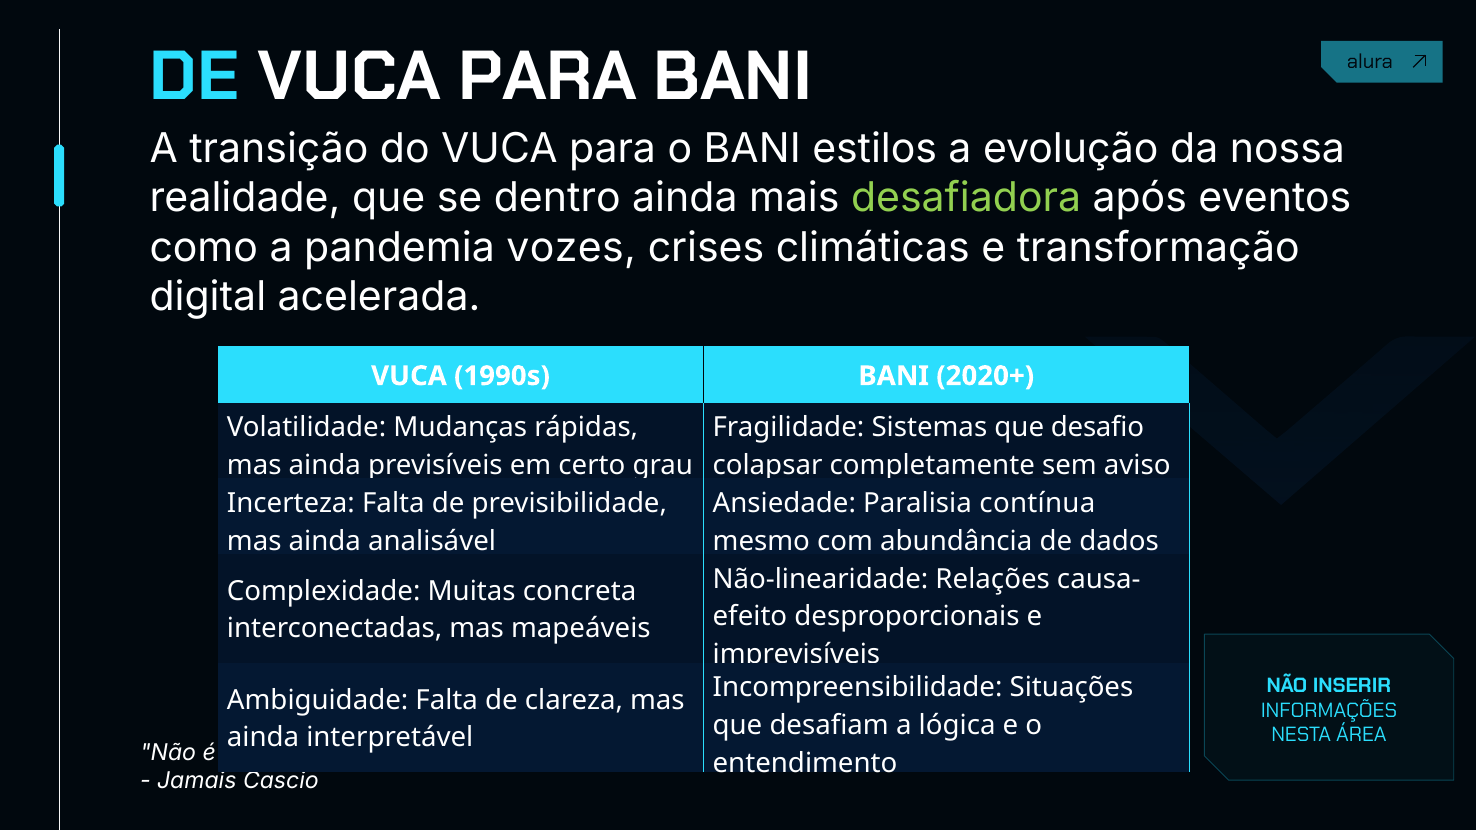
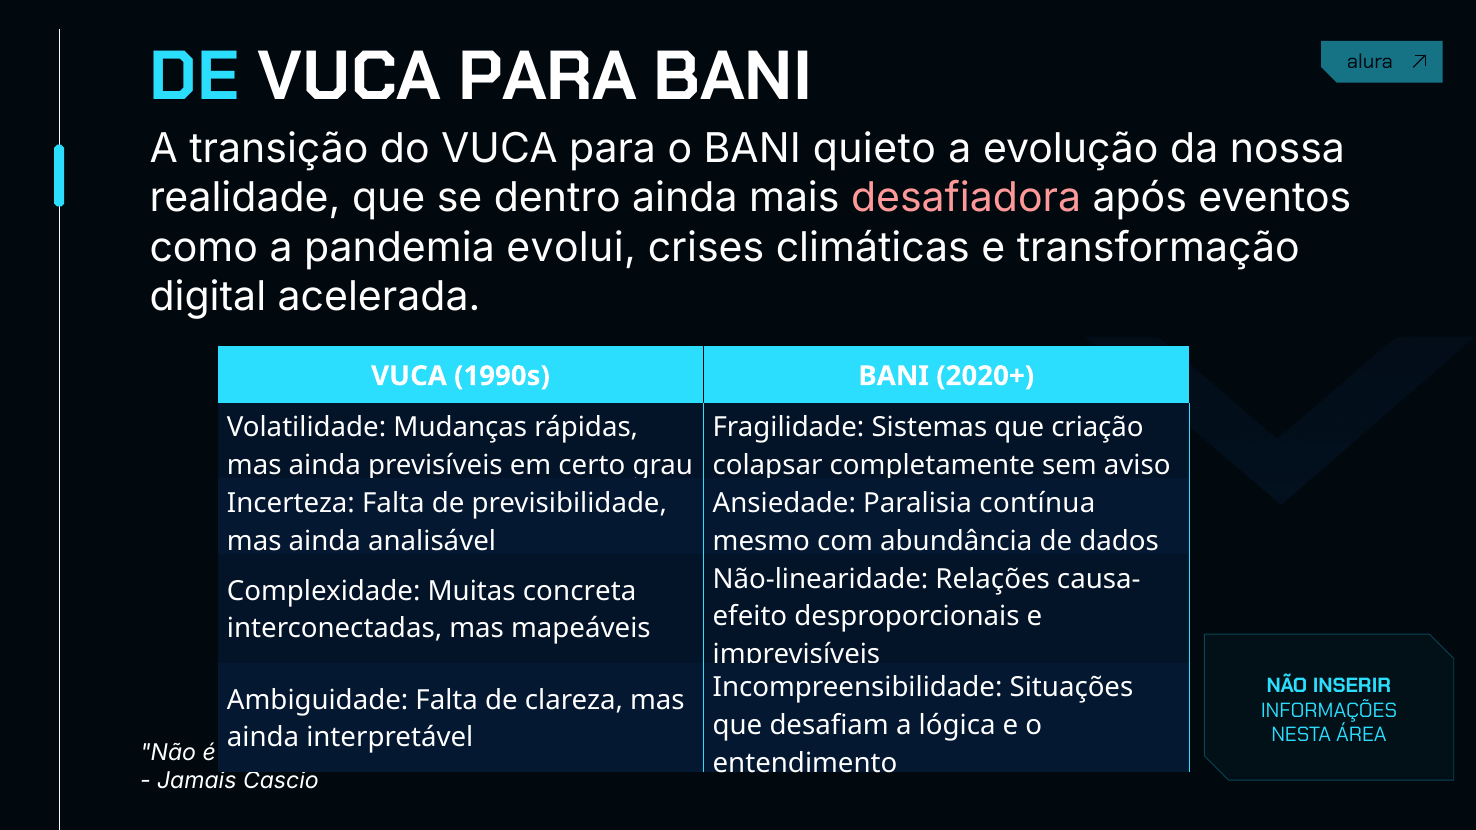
estilos: estilos -> quieto (874, 149)
desafiadora colour: light green -> pink (966, 198)
vozes: vozes -> evolui (571, 248)
desafio: desafio -> criação (1097, 428)
